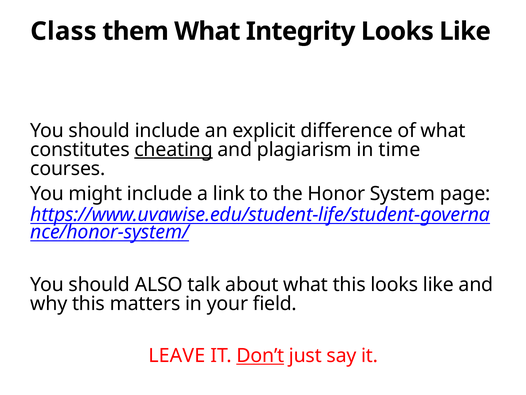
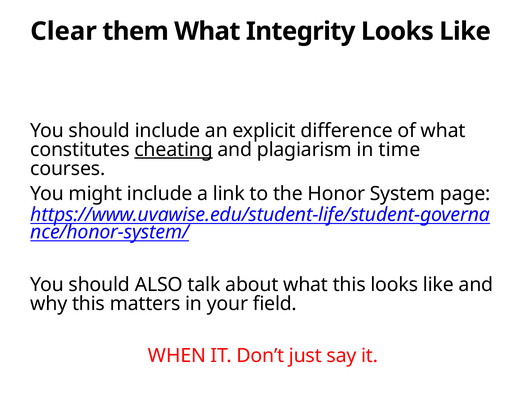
Class: Class -> Clear (64, 31)
LEAVE: LEAVE -> WHEN (177, 355)
Don’t underline: present -> none (260, 355)
